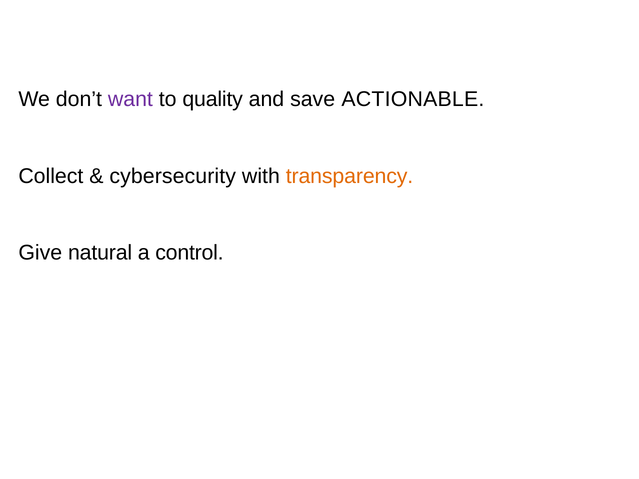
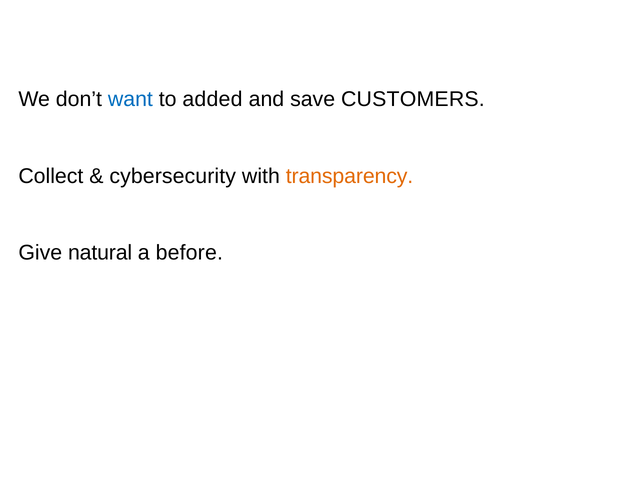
want colour: purple -> blue (130, 99)
quality: quality -> added (212, 99)
ACTIONABLE: ACTIONABLE -> CUSTOMERS (413, 99)
control: control -> before (189, 253)
